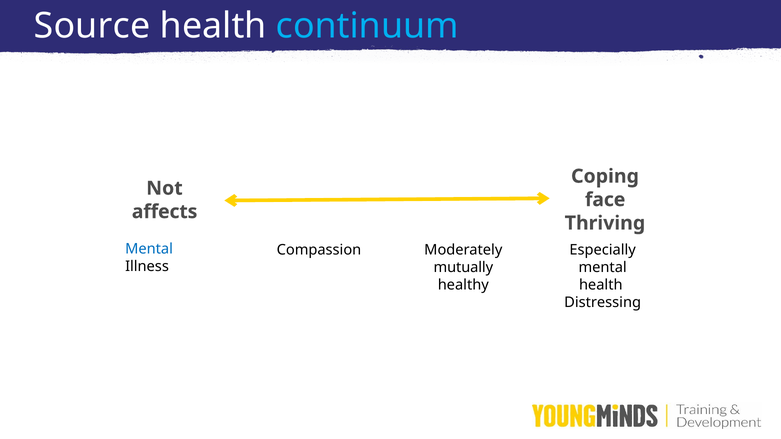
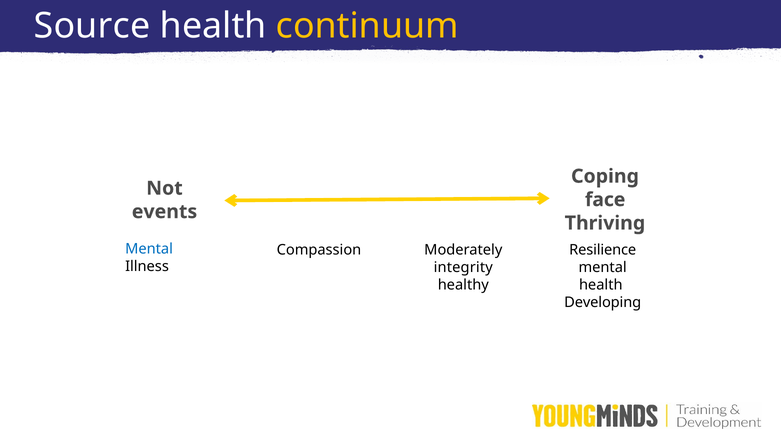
continuum colour: light blue -> yellow (367, 26)
affects: affects -> events (165, 212)
Especially: Especially -> Resilience (603, 250)
mutually: mutually -> integrity (463, 268)
Distressing: Distressing -> Developing (603, 303)
